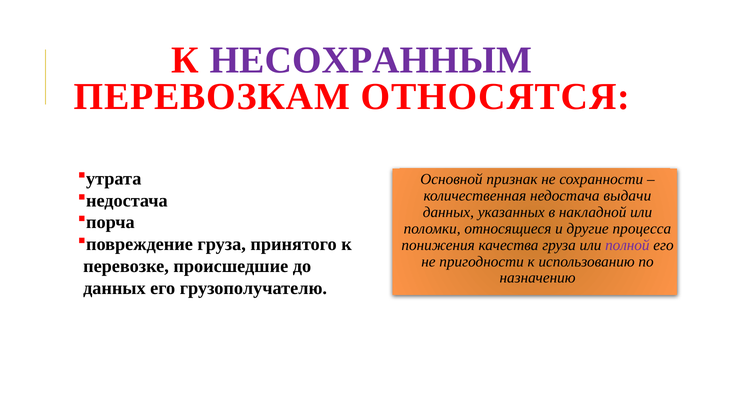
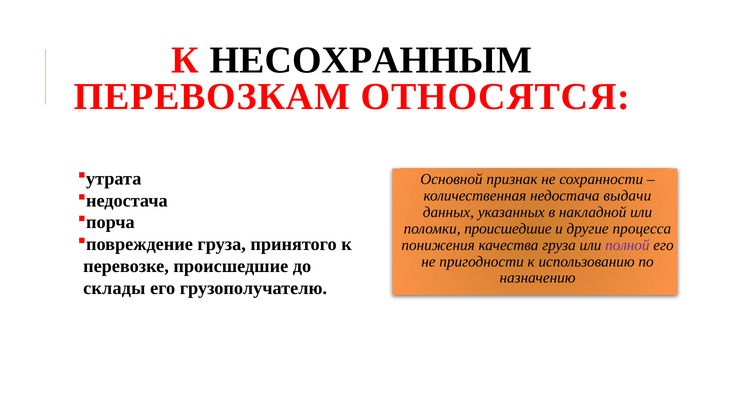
НЕСОХРАННЫМ colour: purple -> black (371, 60)
поломки относящиеся: относящиеся -> происшедшие (508, 228)
данных: данных -> склады (114, 288)
